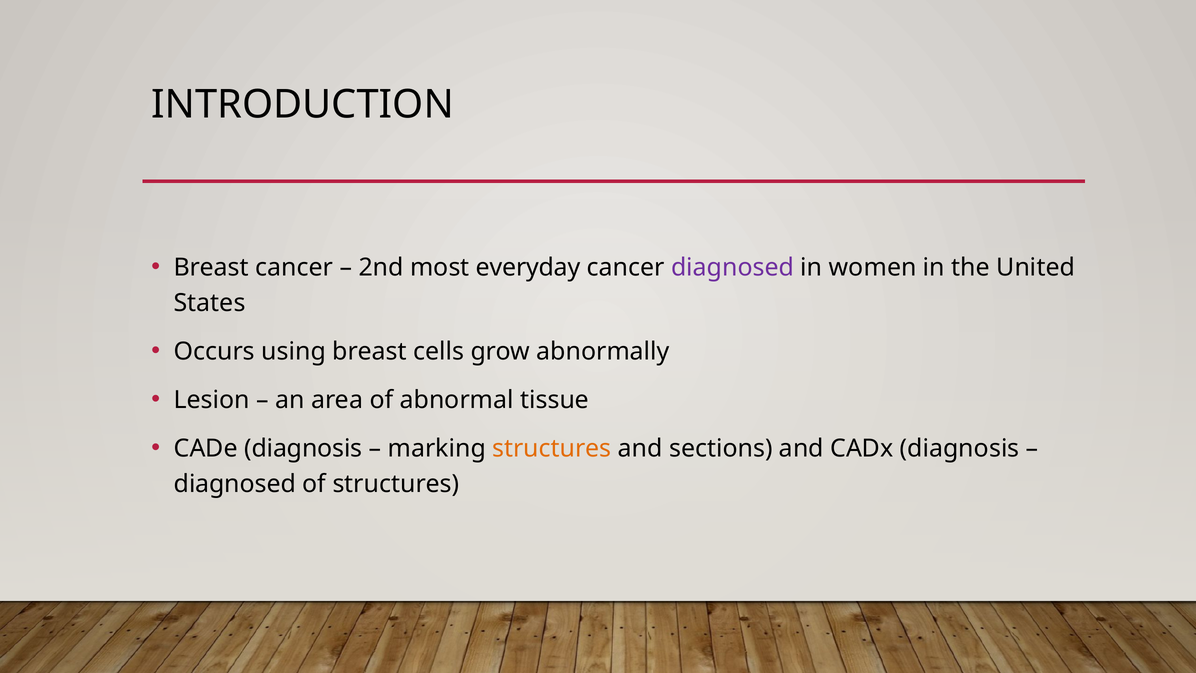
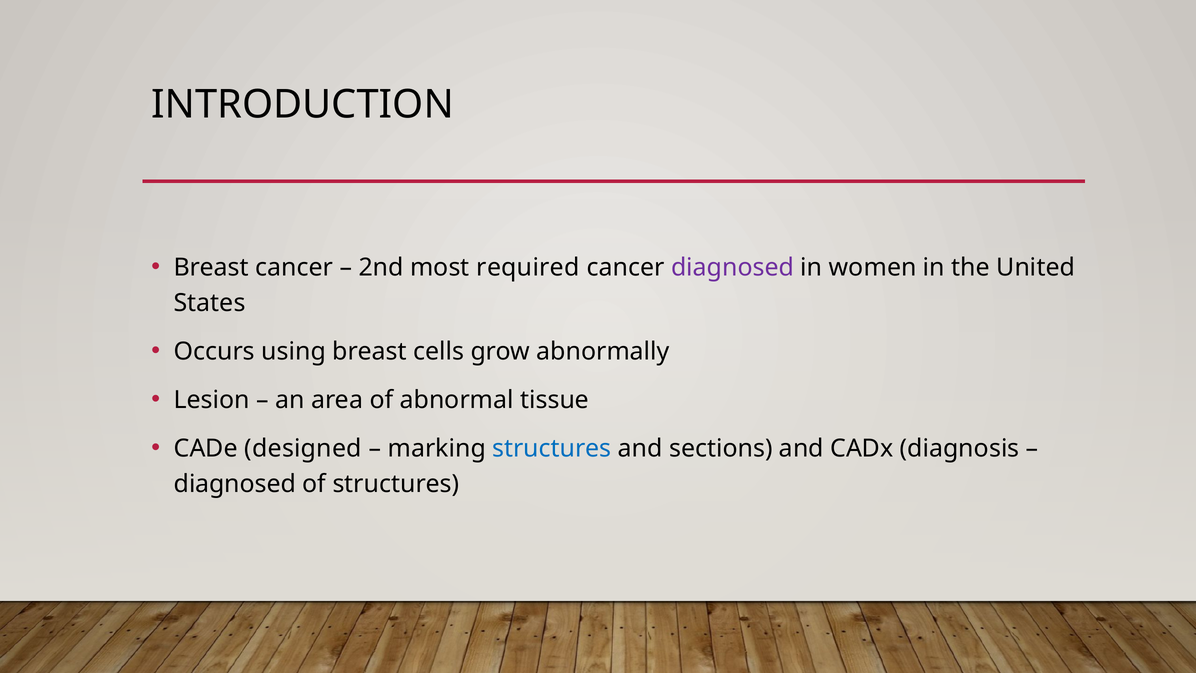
everyday: everyday -> required (528, 267)
CADe diagnosis: diagnosis -> designed (303, 448)
structures colour: orange -> blue (552, 448)
